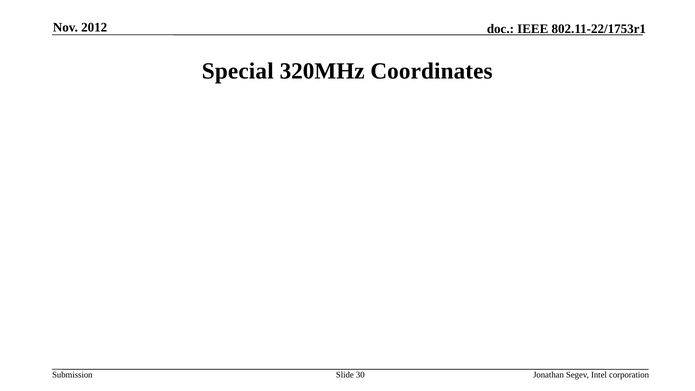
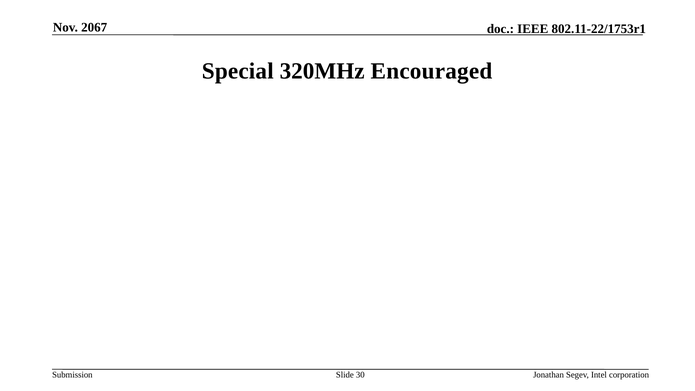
2012: 2012 -> 2067 (94, 28)
Coordinates: Coordinates -> Encouraged (431, 71)
